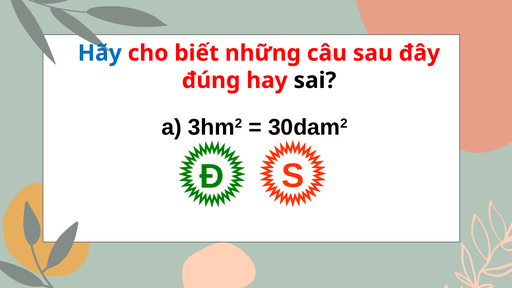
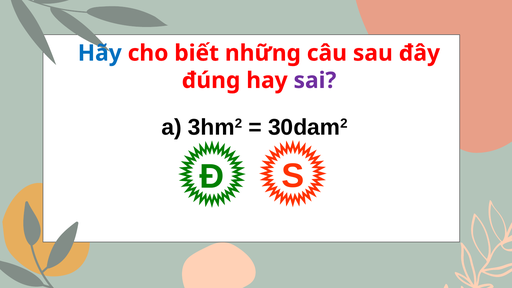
sai colour: black -> purple (315, 80)
